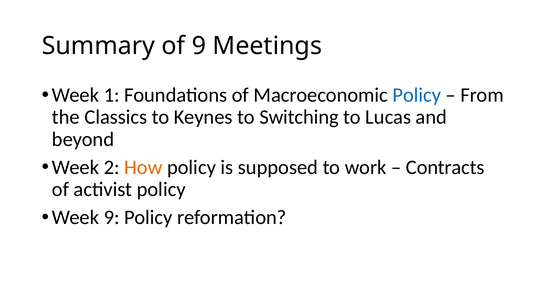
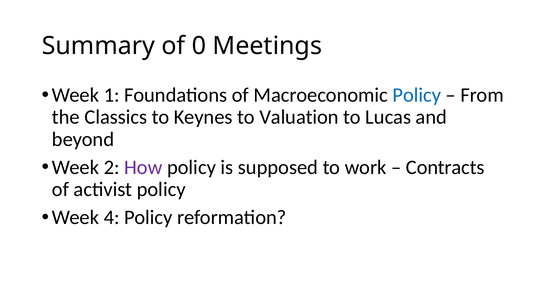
of 9: 9 -> 0 (199, 46)
Switching: Switching -> Valuation (299, 117)
How colour: orange -> purple (143, 167)
Week 9: 9 -> 4 (112, 217)
